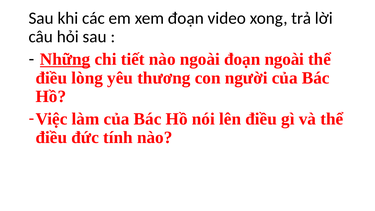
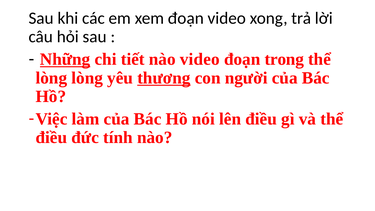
nào ngoài: ngoài -> video (200, 59)
đoạn ngoài: ngoài -> trong (284, 59)
điều: điều -> lòng (51, 78)
thương underline: none -> present (164, 78)
